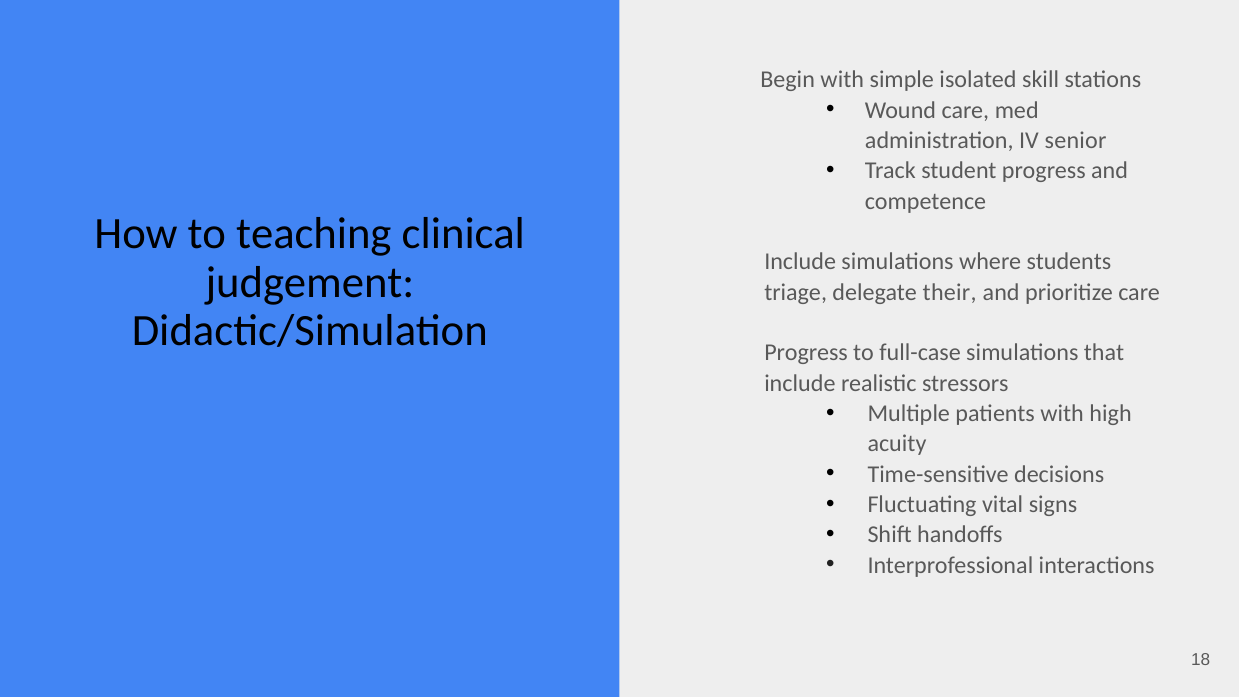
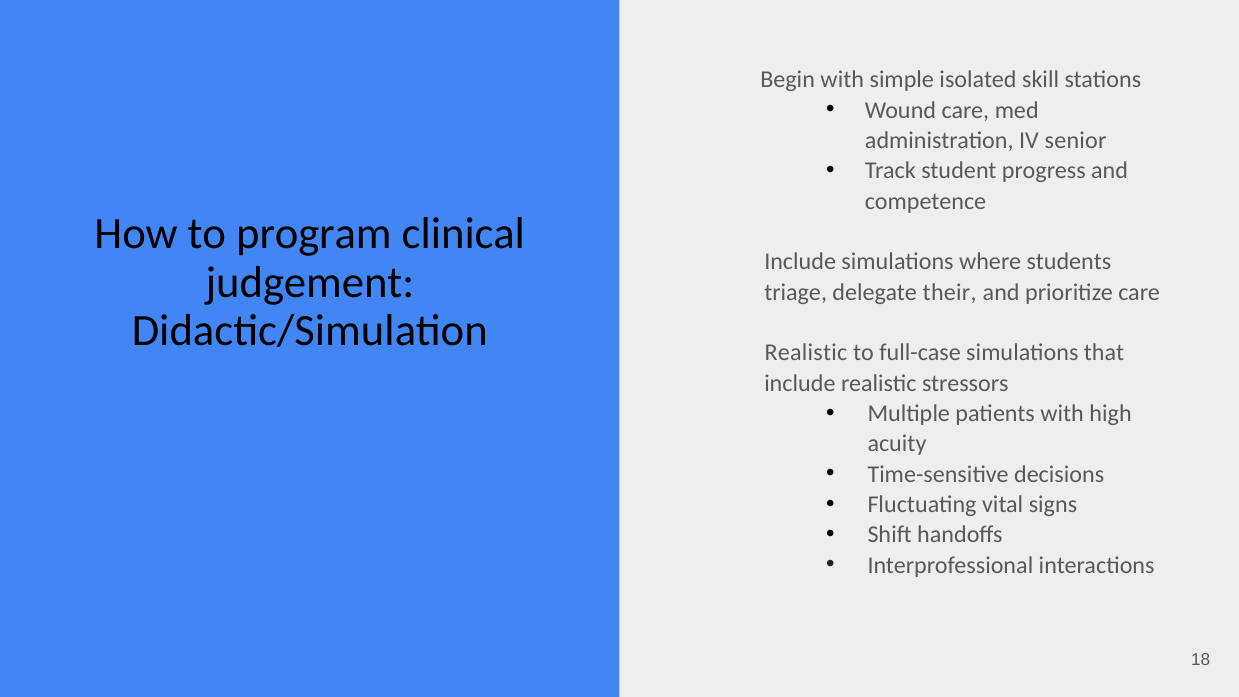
teaching: teaching -> program (314, 234)
Progress: Progress -> Realistic (806, 353)
